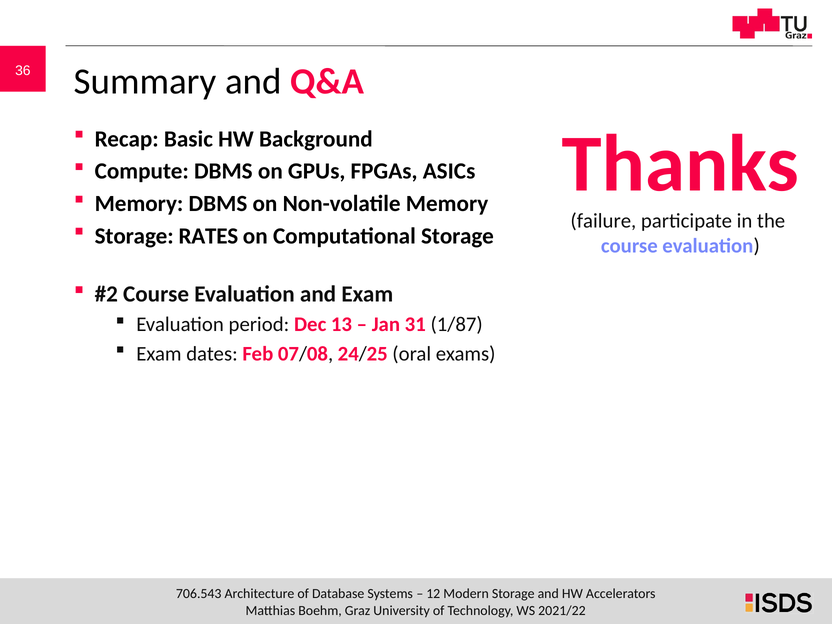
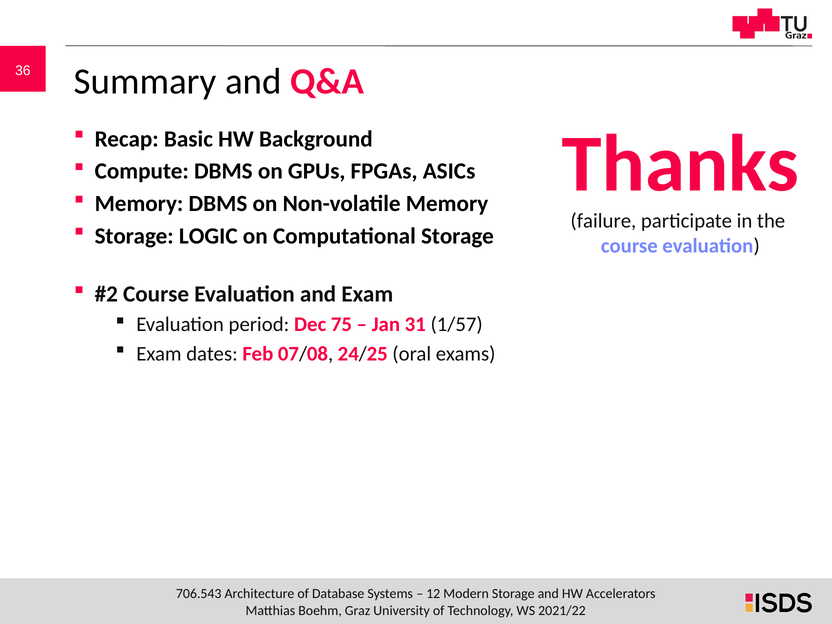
RATES: RATES -> LOGIC (208, 236)
13: 13 -> 75 (341, 325)
1/87: 1/87 -> 1/57 (457, 325)
